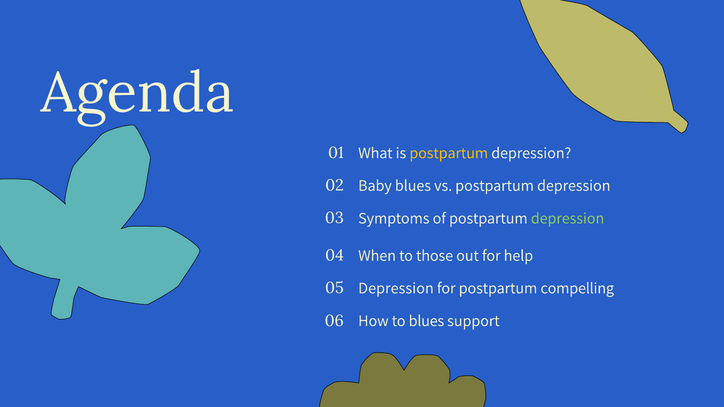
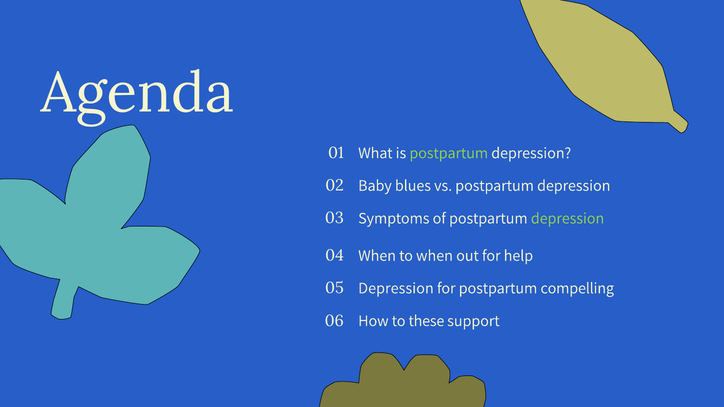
postpartum colour: yellow -> light green (449, 153)
to those: those -> when (435, 256)
to blues: blues -> these (426, 321)
